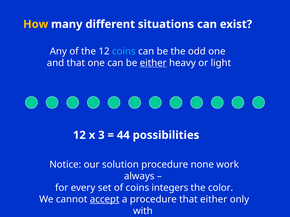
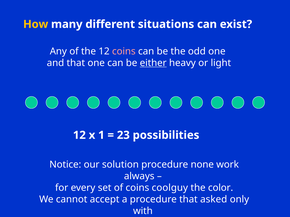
coins colour: light blue -> pink (124, 51)
3: 3 -> 1 (101, 135)
44: 44 -> 23 (123, 135)
integers: integers -> coolguy (170, 188)
accept underline: present -> none (105, 200)
that either: either -> asked (214, 200)
